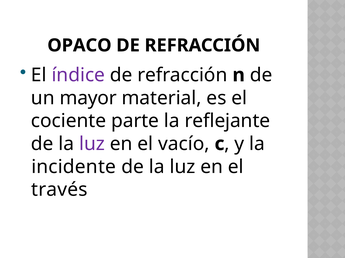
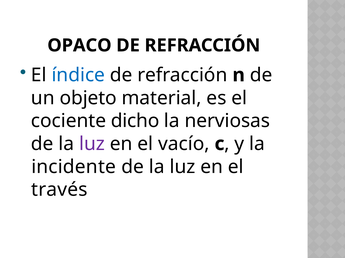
índice colour: purple -> blue (78, 75)
mayor: mayor -> objeto (88, 98)
parte: parte -> dicho (135, 121)
reflejante: reflejante -> nerviosas (227, 121)
